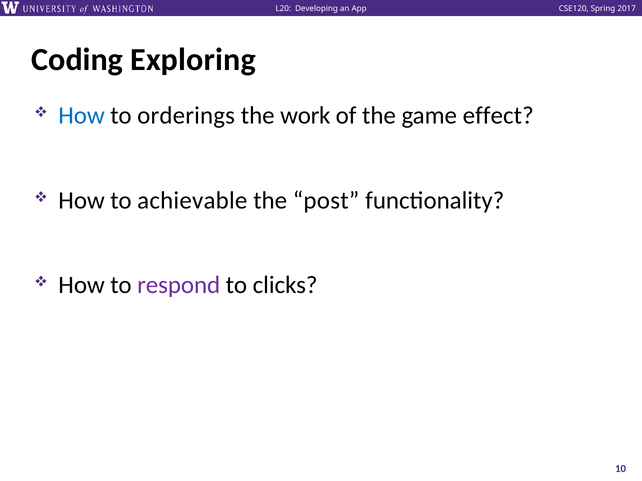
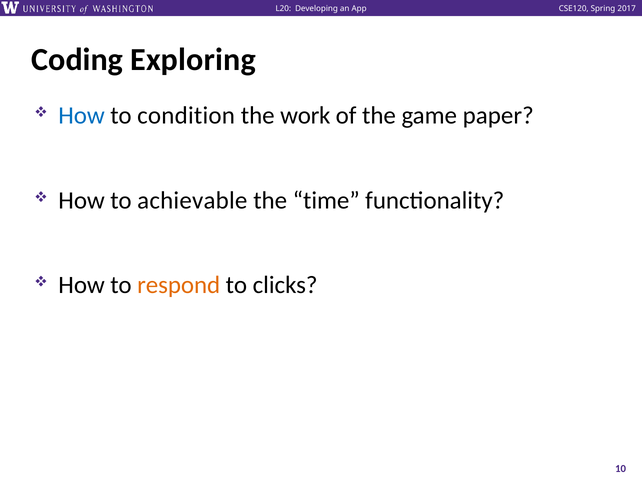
orderings: orderings -> condition (186, 116)
effect: effect -> paper (498, 116)
post: post -> time (326, 201)
respond colour: purple -> orange (179, 285)
